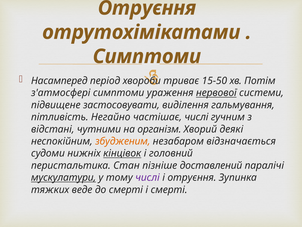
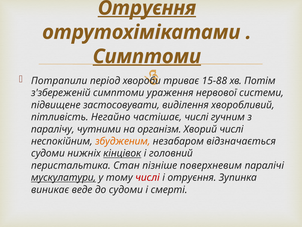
Отруєння underline: none -> present (147, 8)
Симптоми underline: none -> present (147, 56)
Насамперед: Насамперед -> Потрапили (59, 81)
15-50: 15-50 -> 15-88 (214, 81)
з'атмосфері: з'атмосфері -> з'збереженій (61, 93)
нервової underline: present -> none (216, 93)
гальмування: гальмування -> хворобливий (243, 105)
відстані: відстані -> паралічу (53, 129)
Хворий деякі: деякі -> числі (231, 129)
доставлений: доставлений -> поверхневим (211, 165)
числі colour: purple -> red (148, 177)
тяжких: тяжких -> виникає (50, 189)
до смерті: смерті -> судоми (126, 189)
